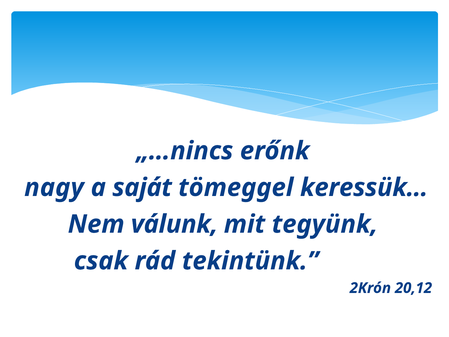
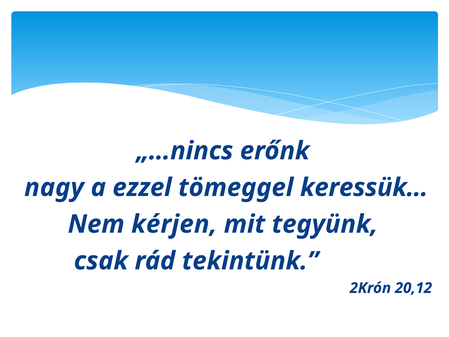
saját: saját -> ezzel (142, 187)
válunk: válunk -> kérjen (174, 224)
